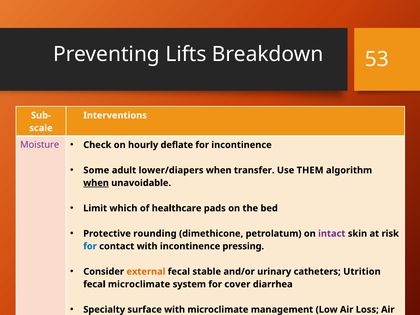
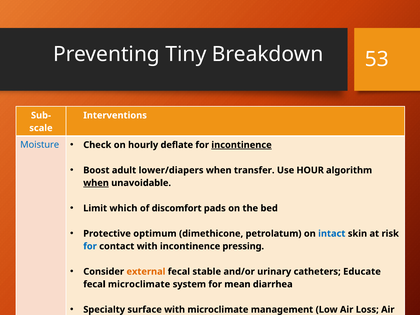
Lifts: Lifts -> Tiny (186, 54)
Moisture colour: purple -> blue (40, 145)
incontinence underline: none -> present (242, 145)
Some: Some -> Boost (96, 170)
THEM: THEM -> HOUR (310, 170)
healthcare: healthcare -> discomfort (177, 208)
rounding: rounding -> optimum (155, 234)
intact colour: purple -> blue (332, 234)
Utrition: Utrition -> Educate (362, 272)
cover: cover -> mean (237, 284)
